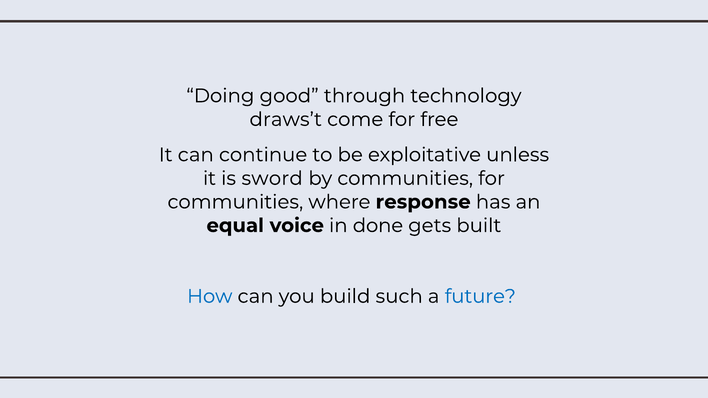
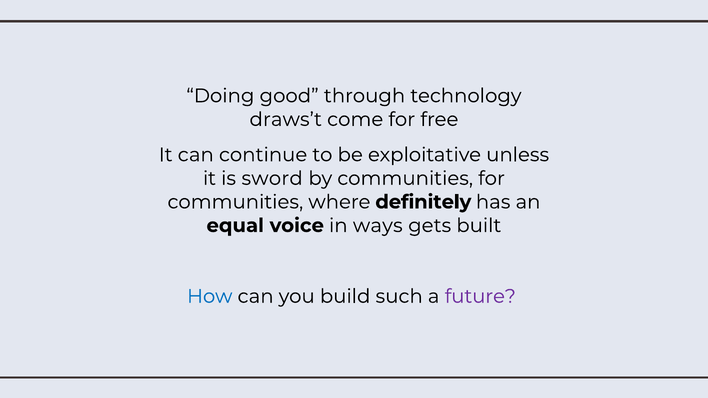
response: response -> definitely (423, 202)
done: done -> ways (378, 226)
future colour: blue -> purple (480, 296)
